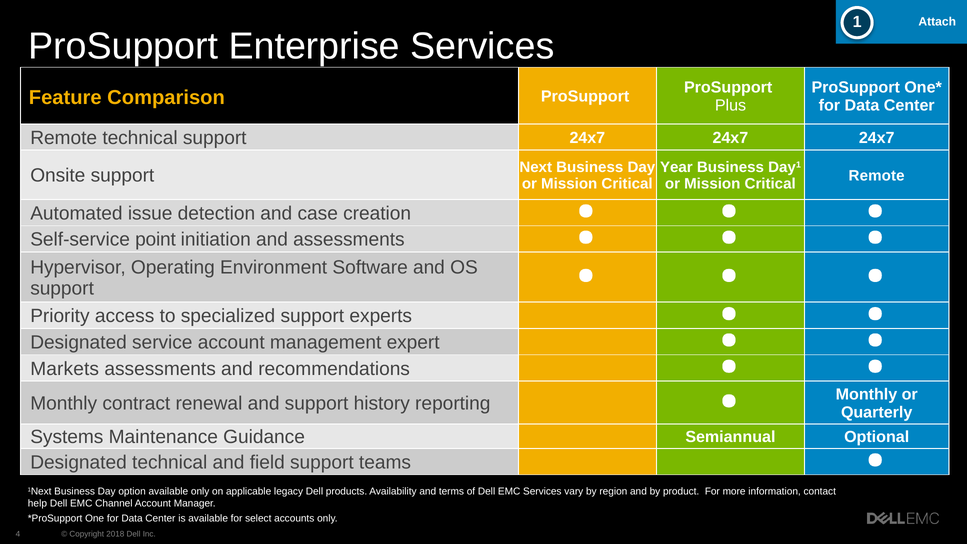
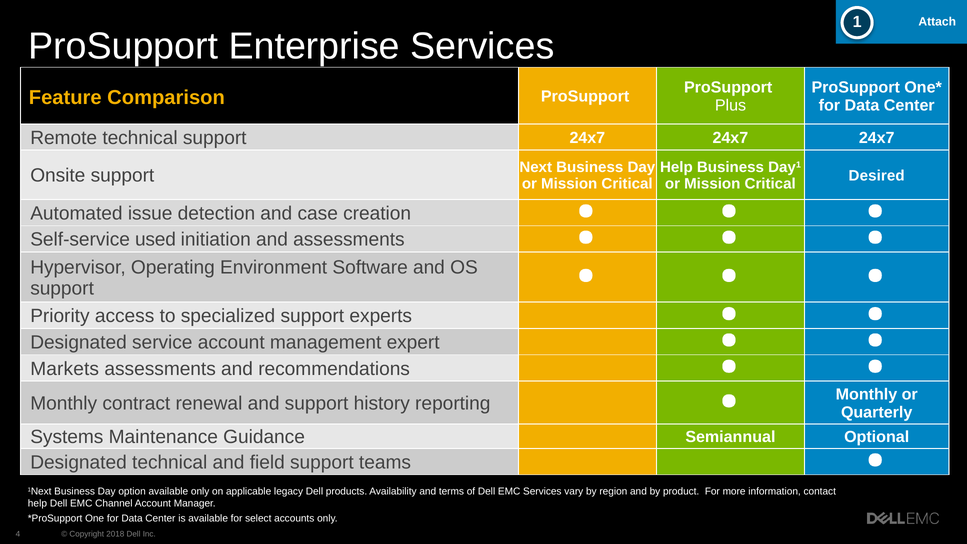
Year: Year -> Help (676, 167)
Remote: Remote -> Desired (877, 176)
point: point -> used (155, 240)
